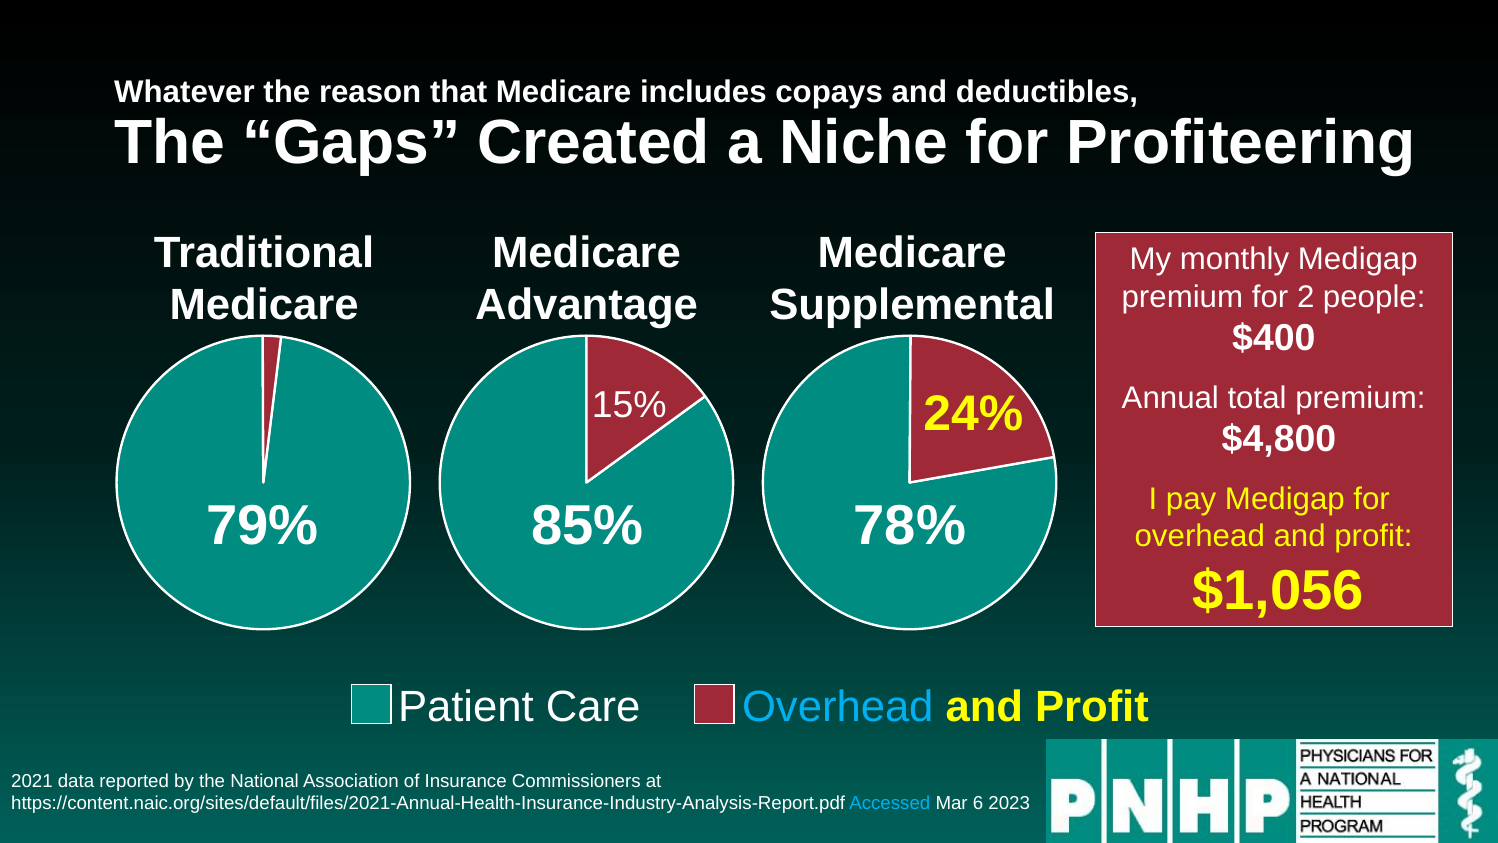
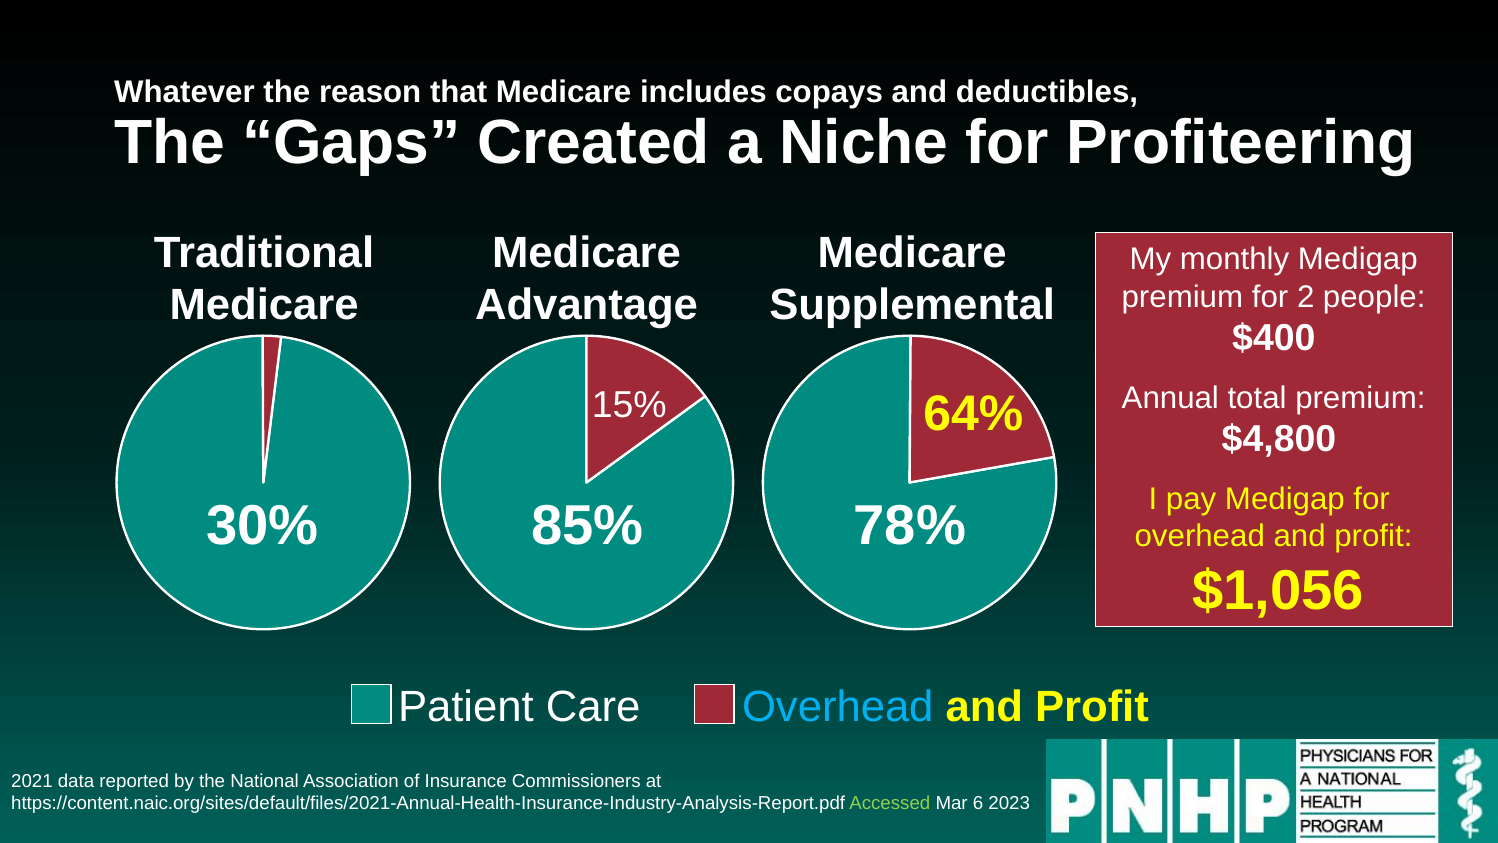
24%: 24% -> 64% (973, 413)
79%: 79% -> 30% (263, 526)
Accessed colour: light blue -> light green (890, 803)
